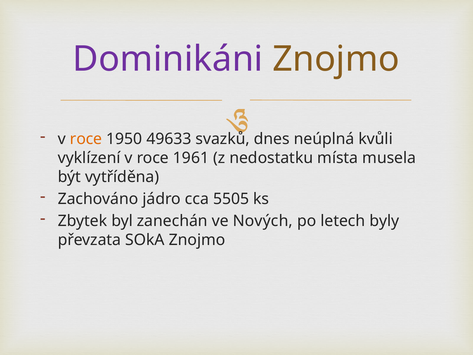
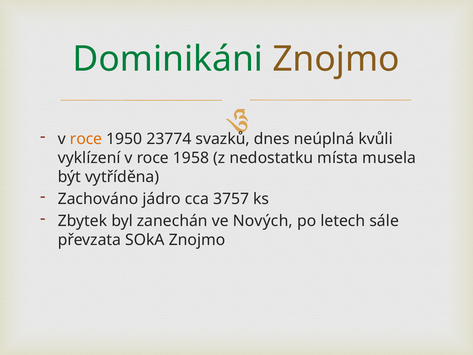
Dominikáni colour: purple -> green (168, 59)
49633: 49633 -> 23774 (169, 139)
1961: 1961 -> 1958 (191, 158)
5505: 5505 -> 3757 (231, 199)
byly: byly -> sále (384, 221)
